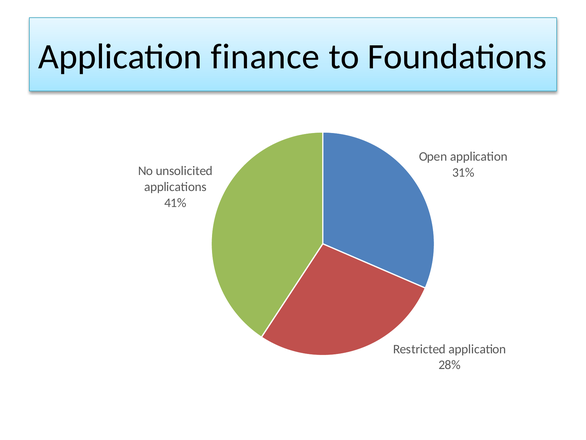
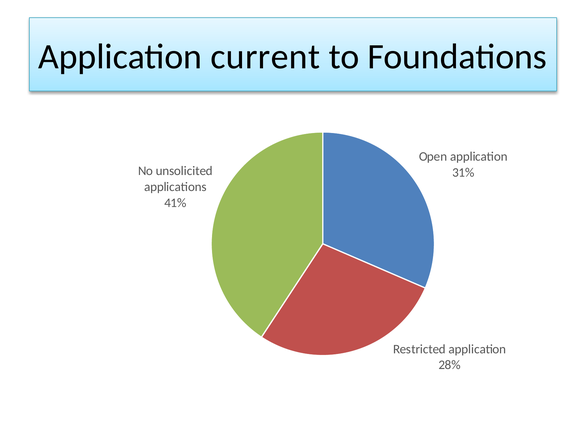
finance: finance -> current (265, 57)
